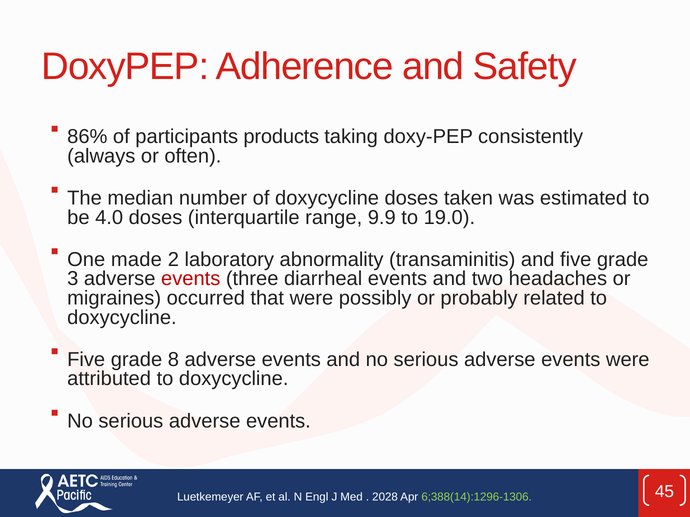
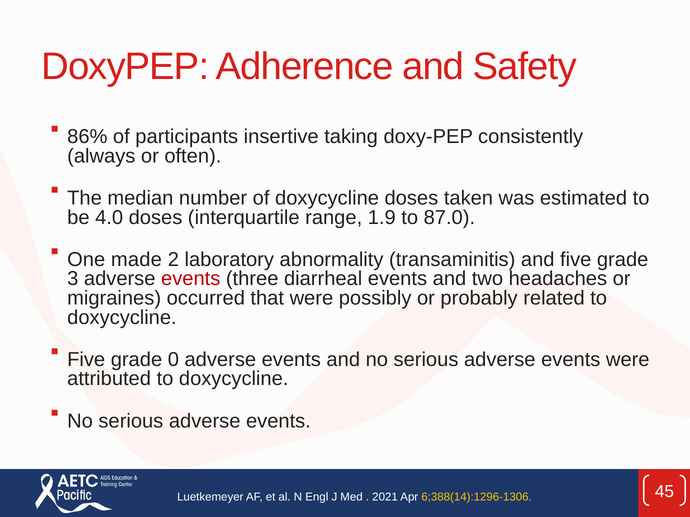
products: products -> insertive (281, 137)
9.9: 9.9 -> 1.9 (382, 218)
19.0: 19.0 -> 87.0 (449, 218)
8: 8 -> 0 (173, 360)
2028: 2028 -> 2021 (385, 497)
6;388(14):1296-1306 colour: light green -> yellow (477, 497)
